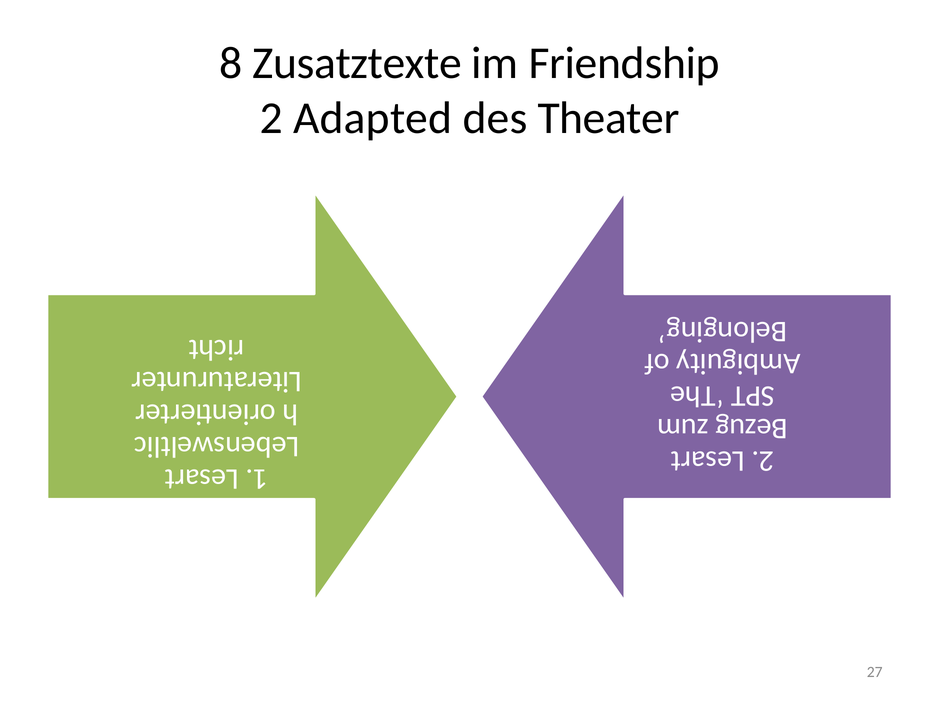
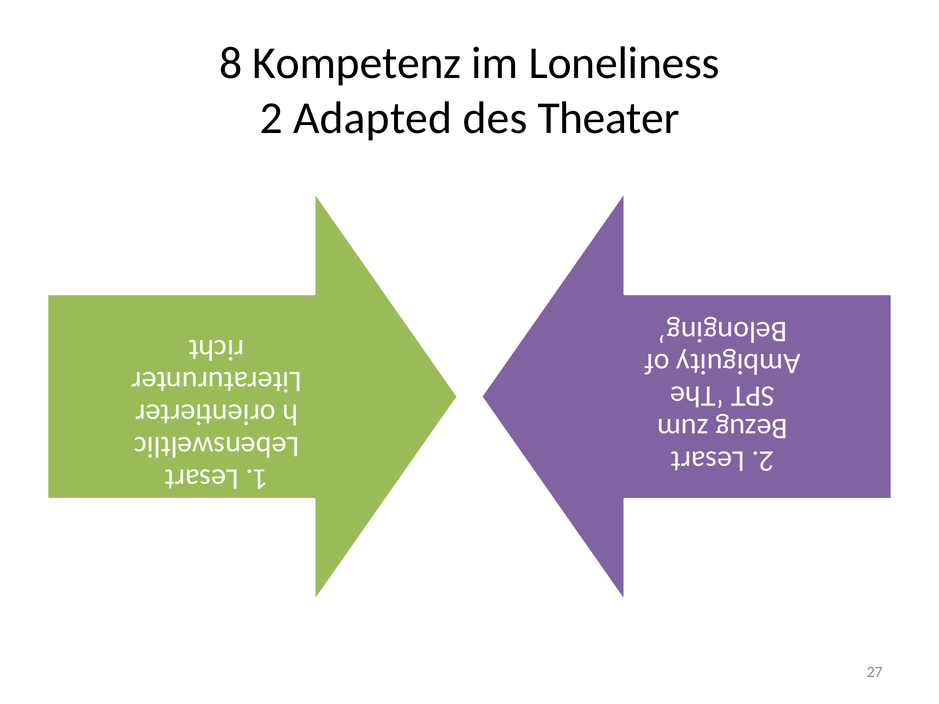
Zusatztexte: Zusatztexte -> Kompetenz (357, 63)
Friendship: Friendship -> Loneliness (624, 63)
